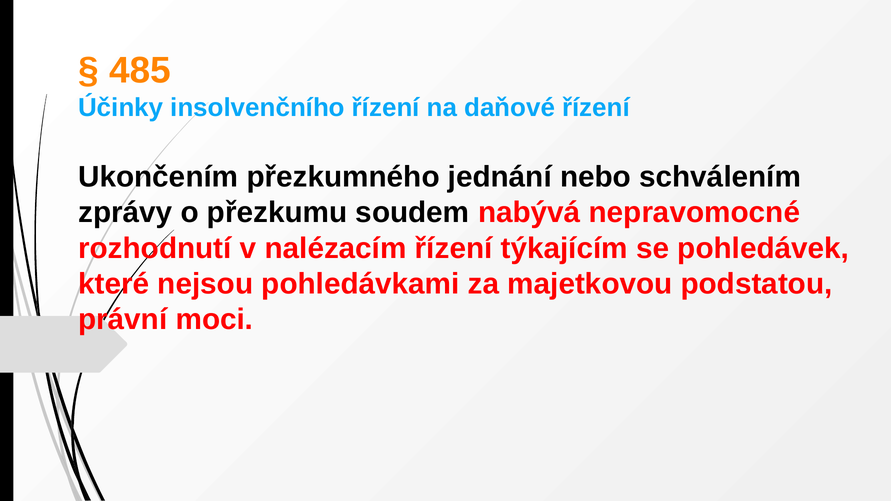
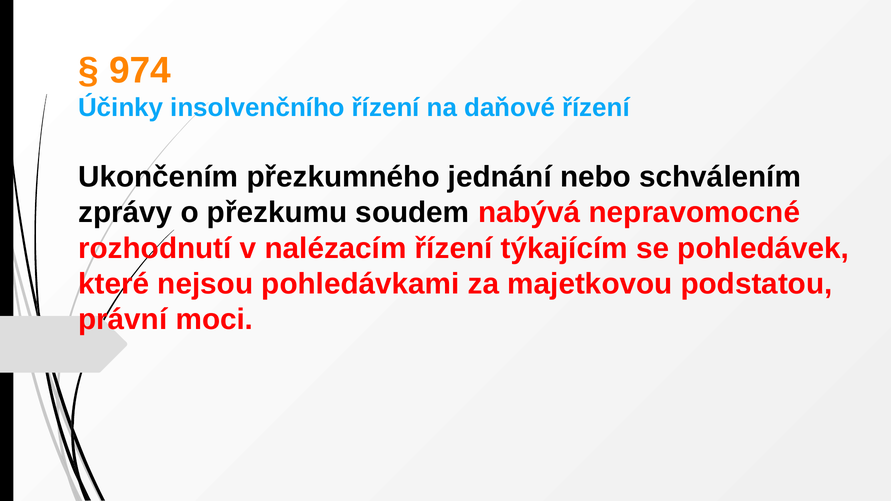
485: 485 -> 974 (140, 71)
